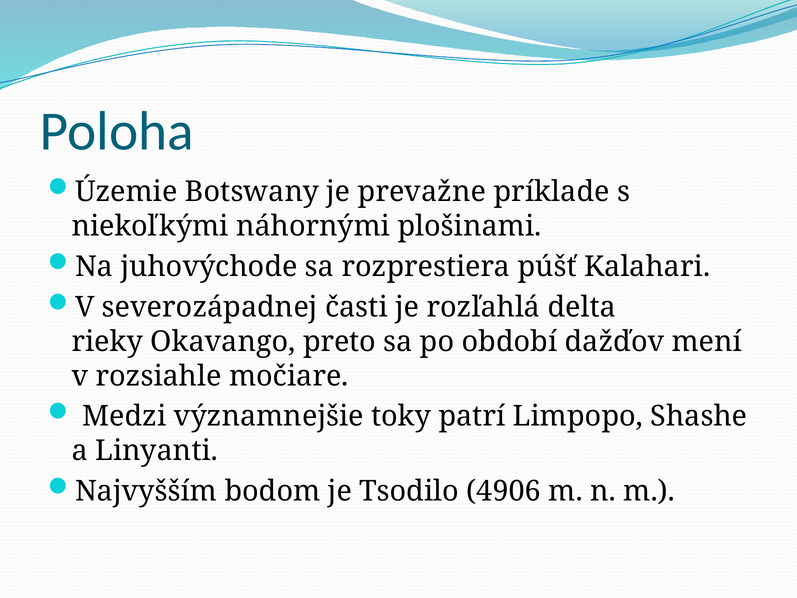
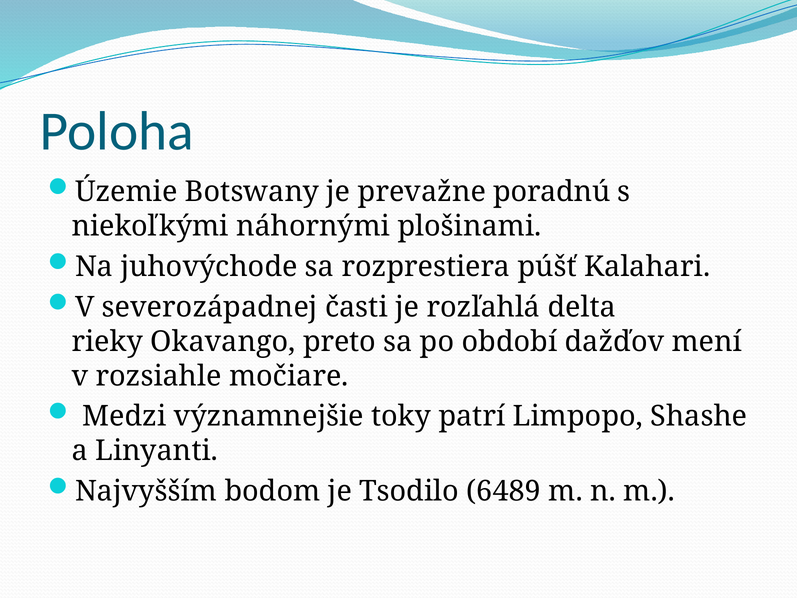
príklade: príklade -> poradnú (552, 192)
4906: 4906 -> 6489 (504, 491)
